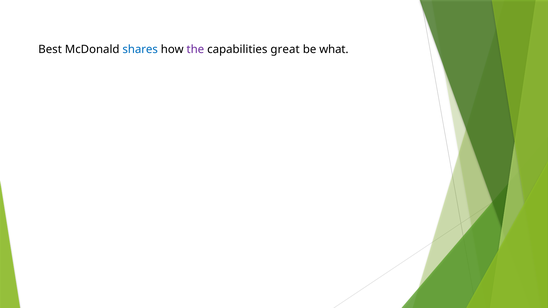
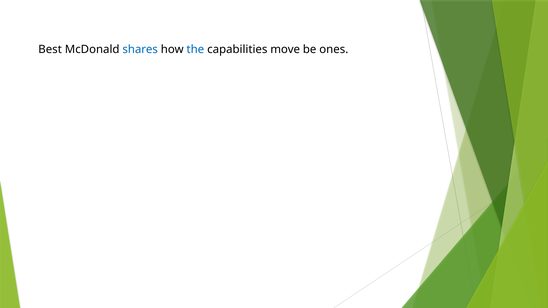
the colour: purple -> blue (195, 49)
great: great -> move (285, 49)
what: what -> ones (334, 49)
